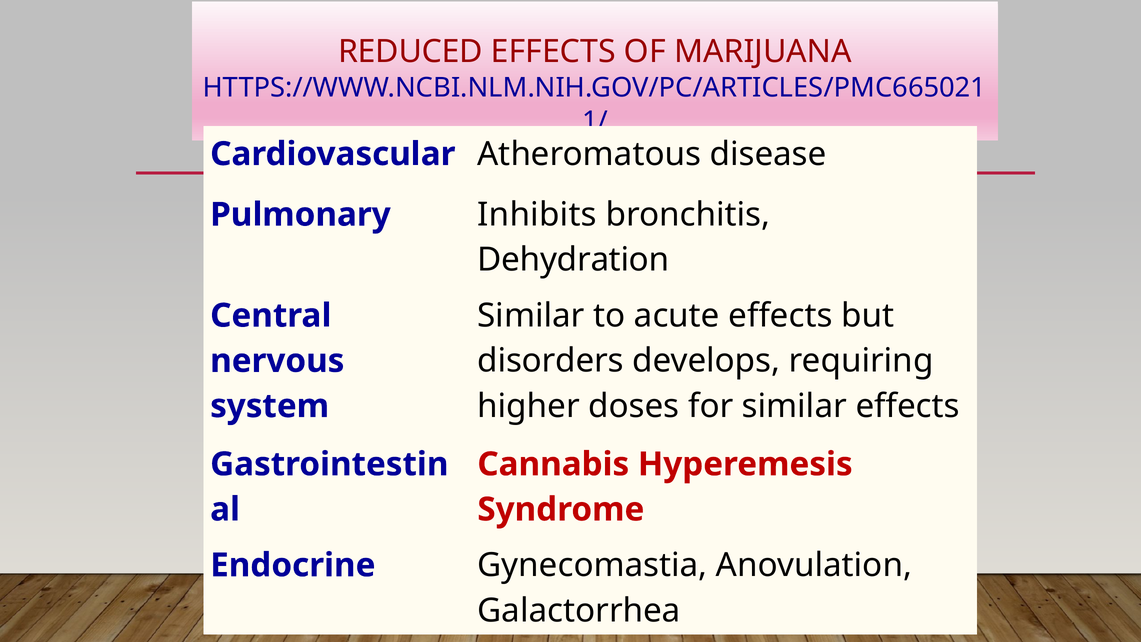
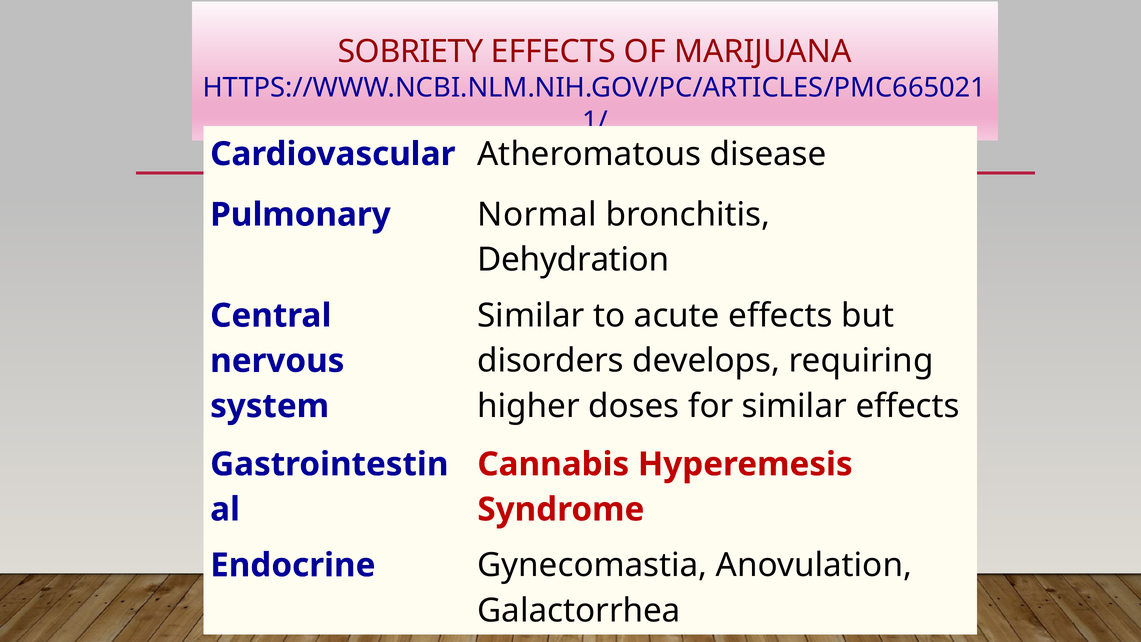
REDUCED: REDUCED -> SOBRIETY (411, 52)
Inhibits: Inhibits -> Normal (537, 215)
